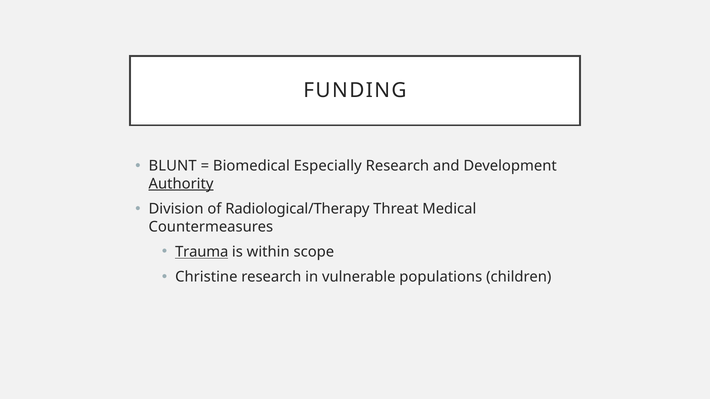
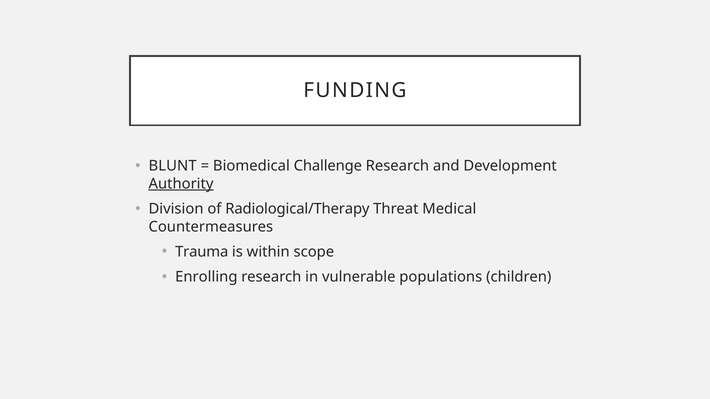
Especially: Especially -> Challenge (328, 166)
Trauma underline: present -> none (202, 252)
Christine: Christine -> Enrolling (206, 277)
